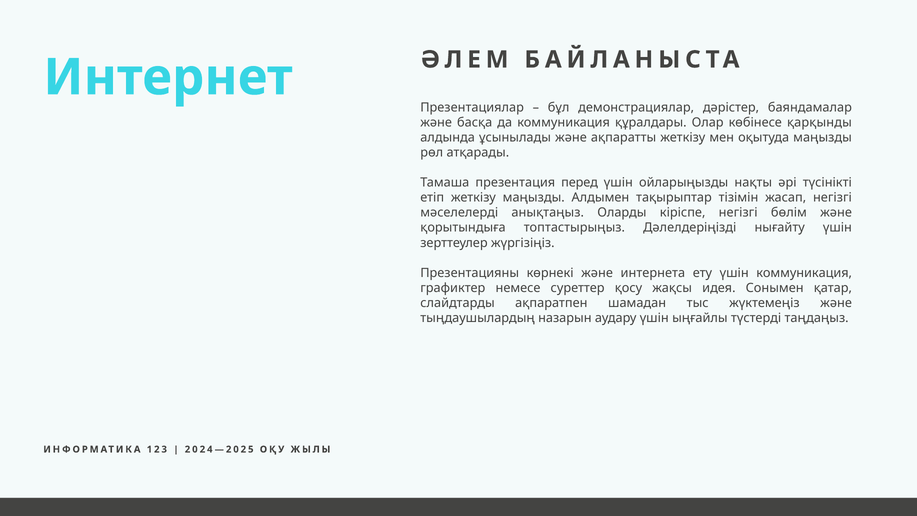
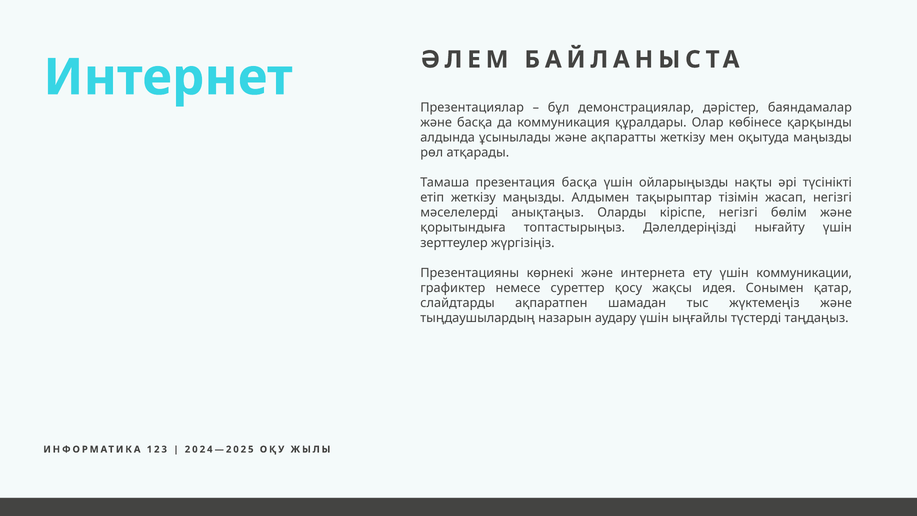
презентация перед: перед -> басқа (579, 183)
үшін коммуникация: коммуникация -> коммуникации (804, 273)
